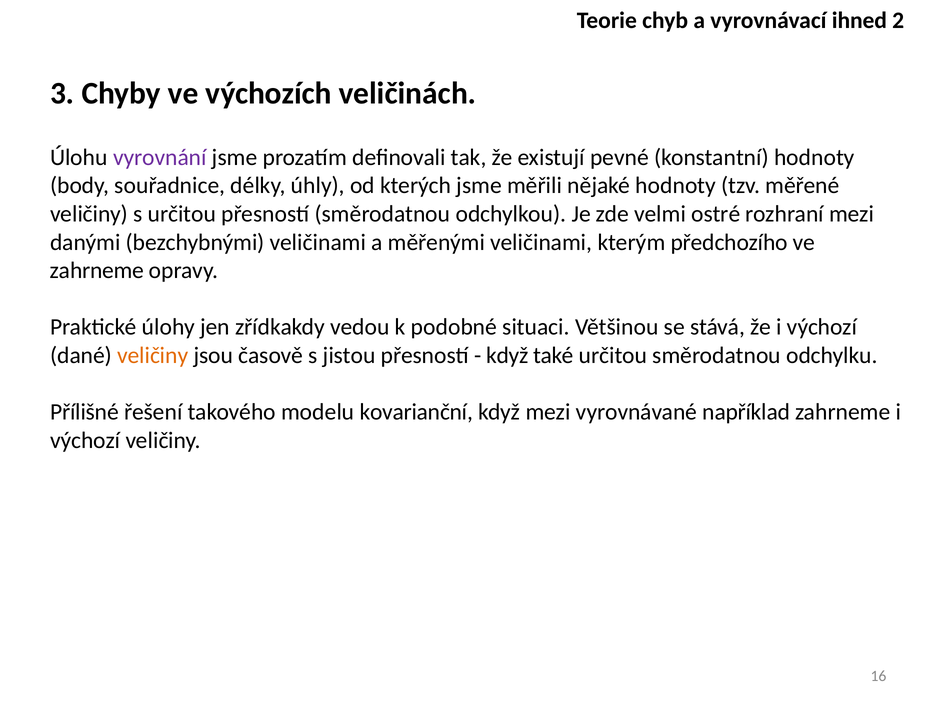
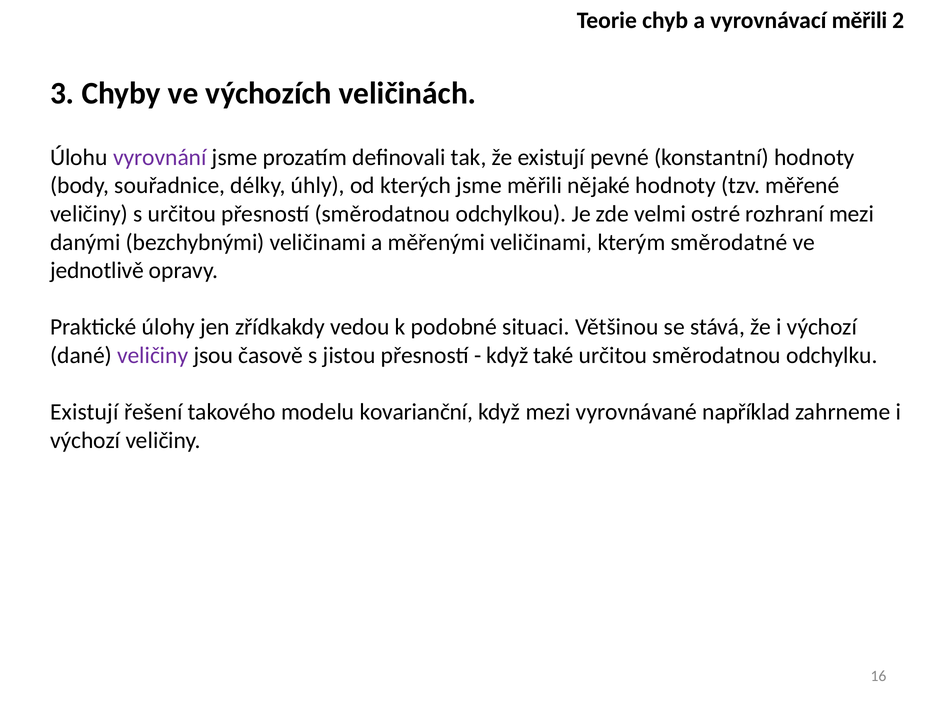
vyrovnávací ihned: ihned -> měřili (859, 20)
předchozího: předchozího -> směrodatné (729, 242)
zahrneme: zahrneme -> jednotlivě (97, 270)
veličiny colour: orange -> purple (153, 355)
Přílišné: Přílišné -> Existují (84, 412)
